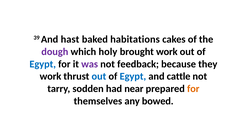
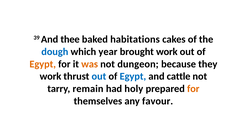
hast: hast -> thee (70, 39)
dough colour: purple -> blue (55, 52)
holy: holy -> year (108, 52)
Egypt colour: blue -> orange (43, 64)
was colour: purple -> orange (90, 64)
feedback: feedback -> dungeon (138, 64)
sodden: sodden -> remain (88, 89)
near: near -> holy (134, 89)
bowed: bowed -> favour (158, 101)
